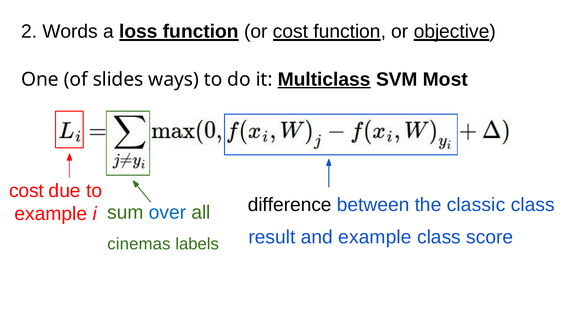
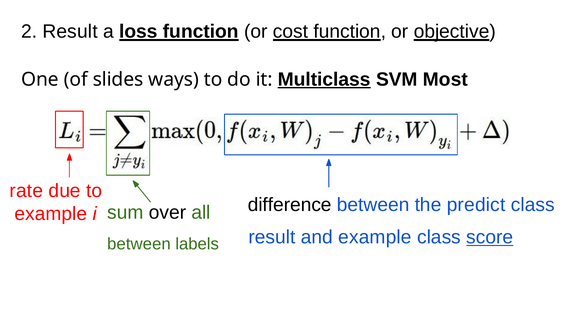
2 Words: Words -> Result (70, 32)
cost: cost -> rate (26, 191)
over colour: blue -> black (167, 212)
classic: classic -> predict (476, 204)
cinemas: cinemas -> between (139, 244)
score underline: none -> present (490, 237)
